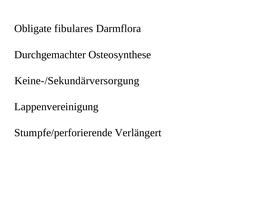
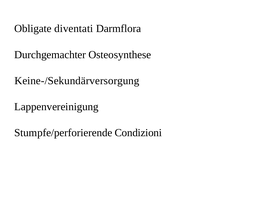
fibulares: fibulares -> diventati (74, 29)
Verlängert: Verlängert -> Condizioni (138, 133)
